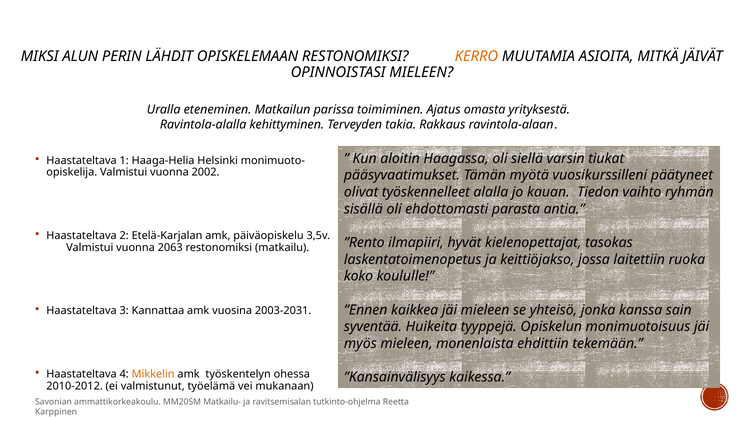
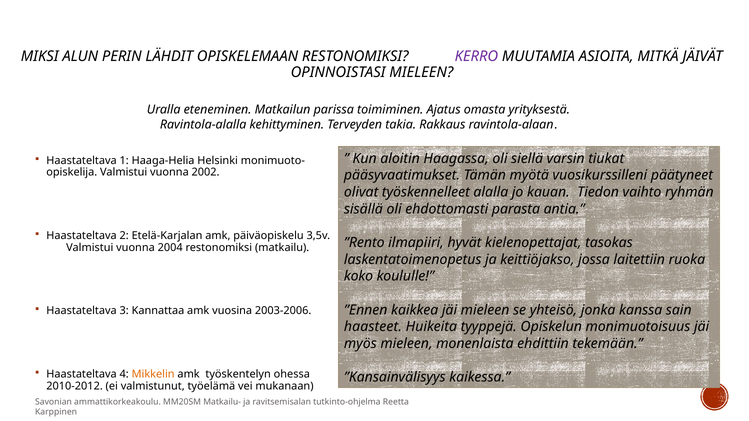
KERRO colour: orange -> purple (476, 56)
2063: 2063 -> 2004 (170, 248)
2003-2031: 2003-2031 -> 2003-2006 (283, 311)
syventää: syventää -> haasteet (373, 327)
